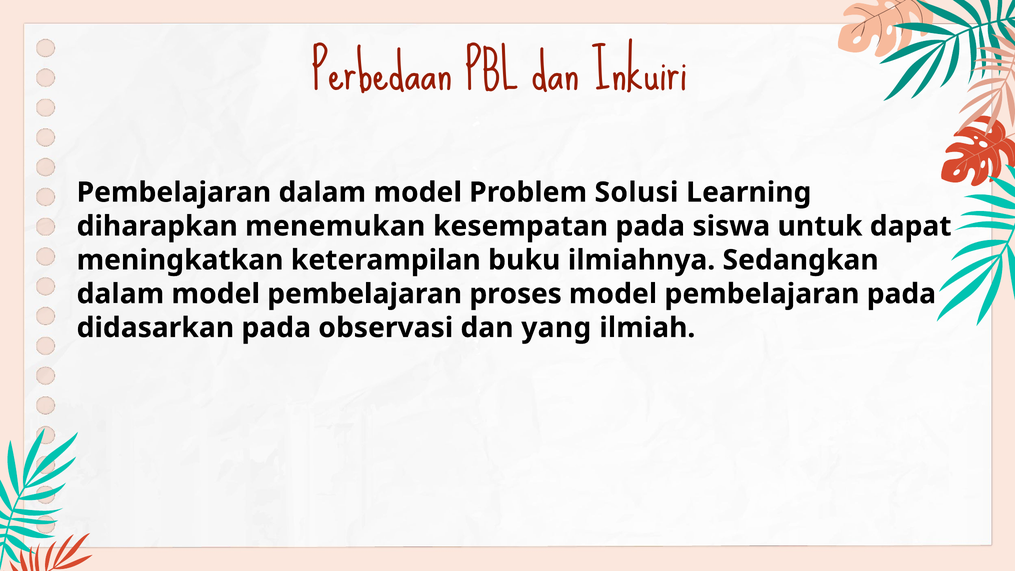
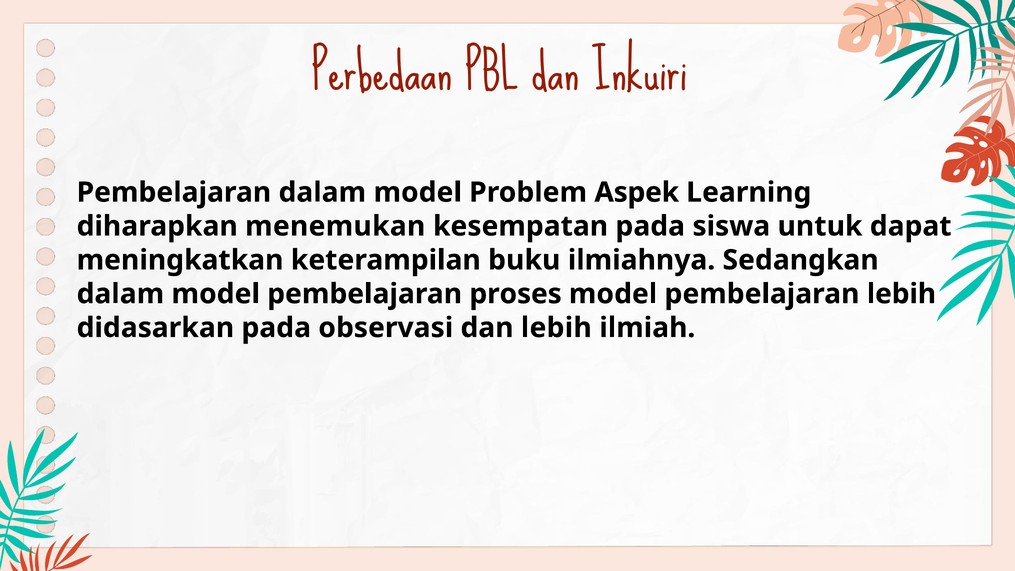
Solusi: Solusi -> Aspek (637, 192)
pembelajaran pada: pada -> lebih (901, 294)
dan yang: yang -> lebih (556, 328)
